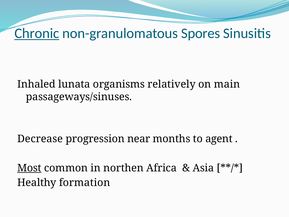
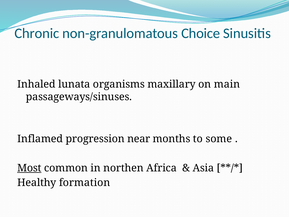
Chronic underline: present -> none (37, 33)
Spores: Spores -> Choice (201, 33)
relatively: relatively -> maxillary (172, 84)
Decrease: Decrease -> Inflamed (40, 139)
agent: agent -> some (219, 139)
